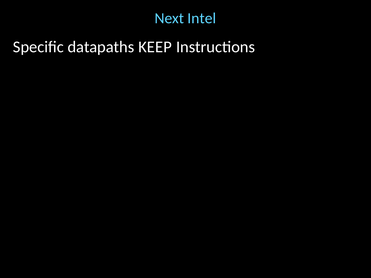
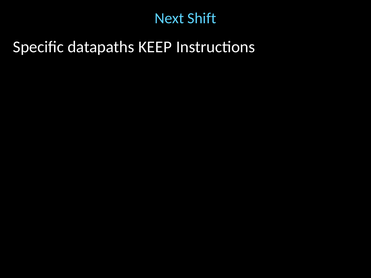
Intel: Intel -> Shift (202, 18)
